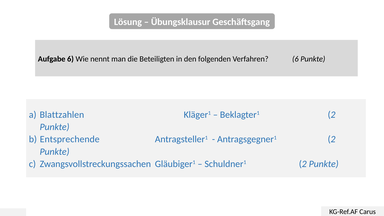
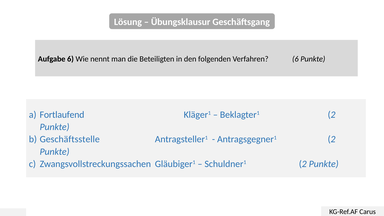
Blattzahlen: Blattzahlen -> Fortlaufend (62, 115)
Entsprechende: Entsprechende -> Geschäftsstelle (70, 139)
